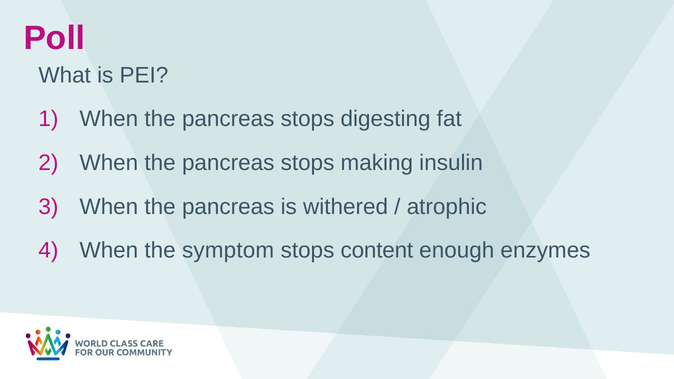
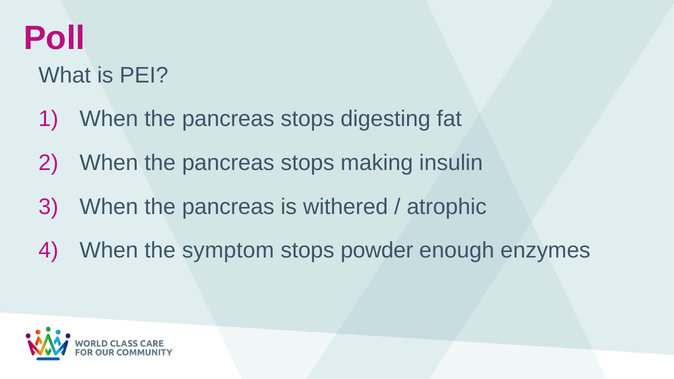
content: content -> powder (377, 250)
